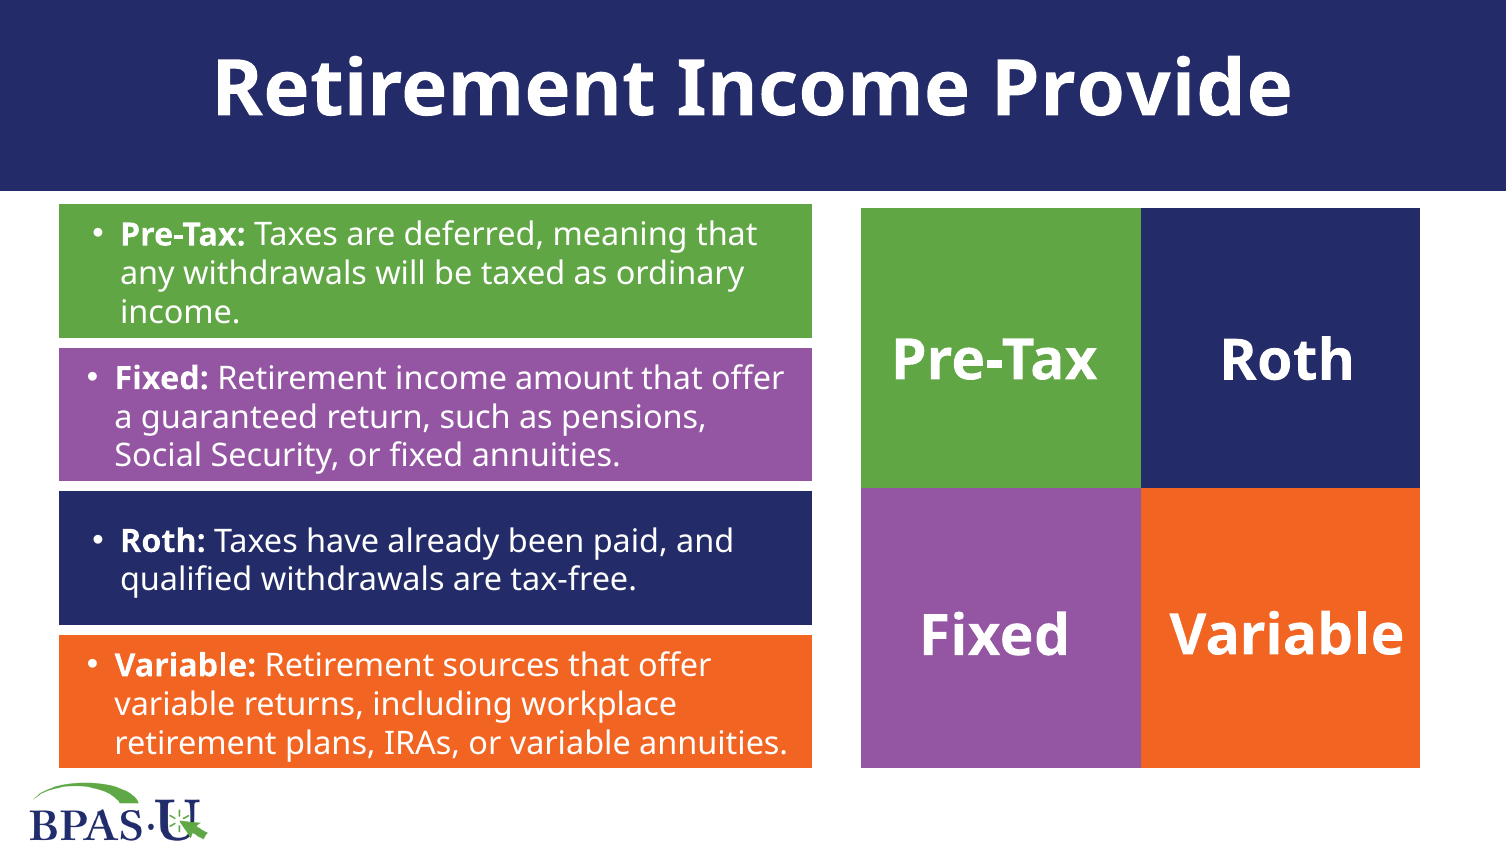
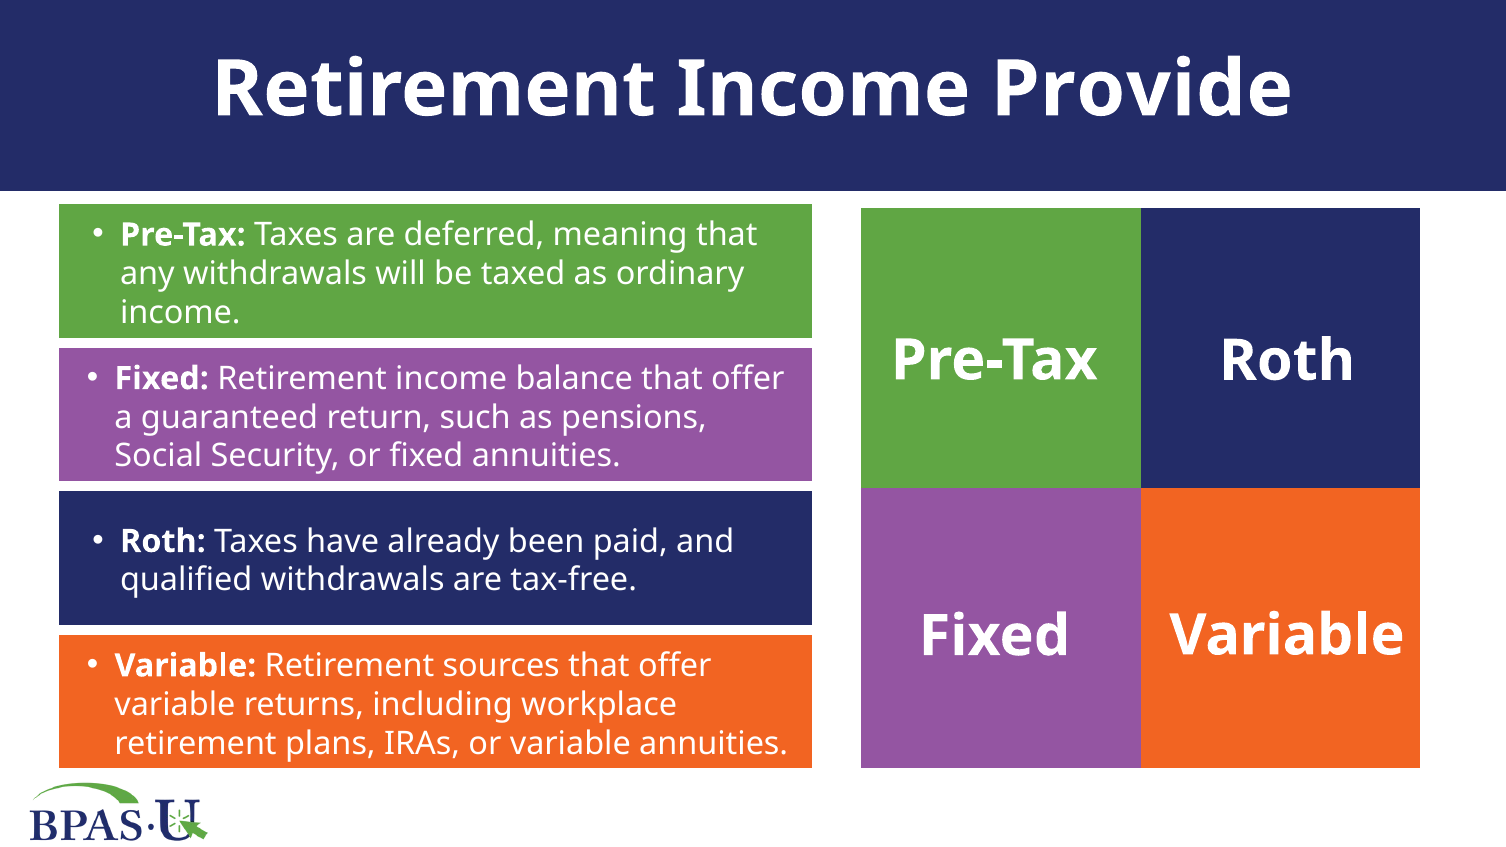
amount: amount -> balance (574, 379)
